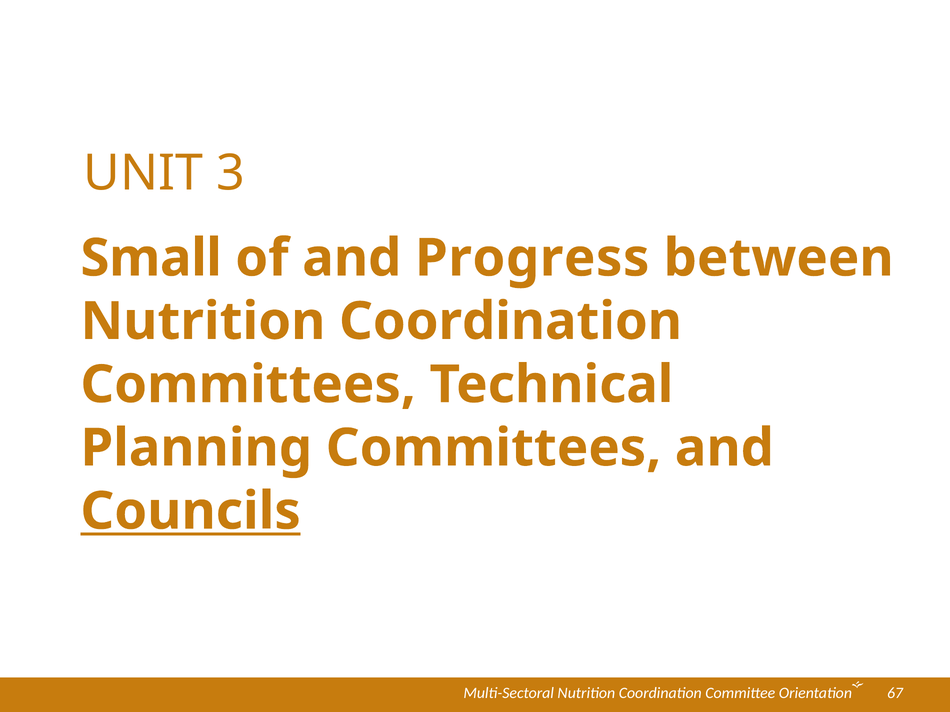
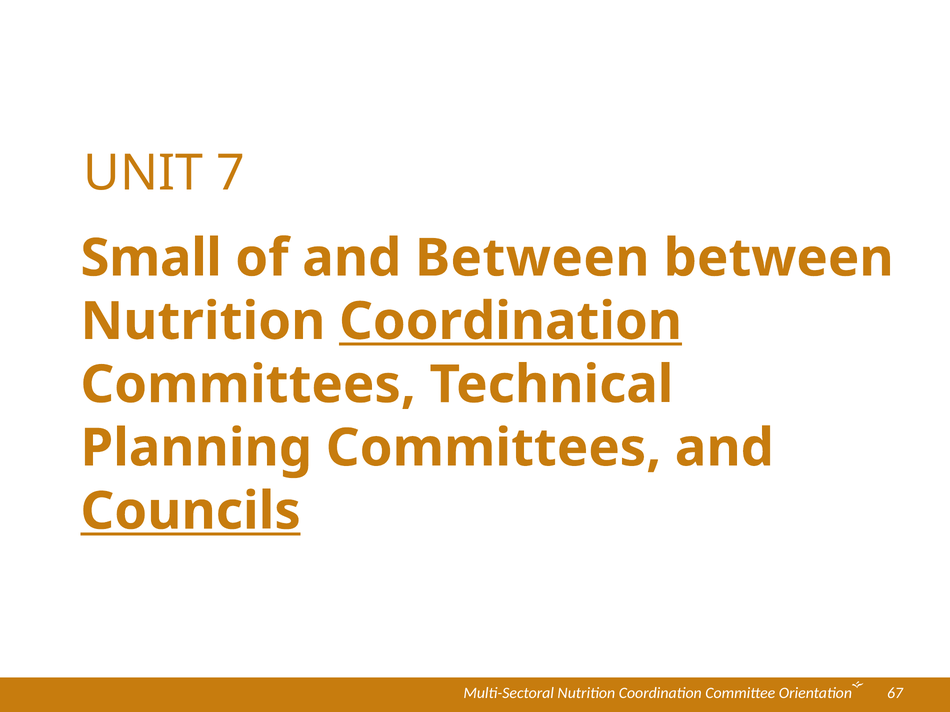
3: 3 -> 7 (230, 173)
and Progress: Progress -> Between (532, 258)
Coordination underline: none -> present (511, 322)
